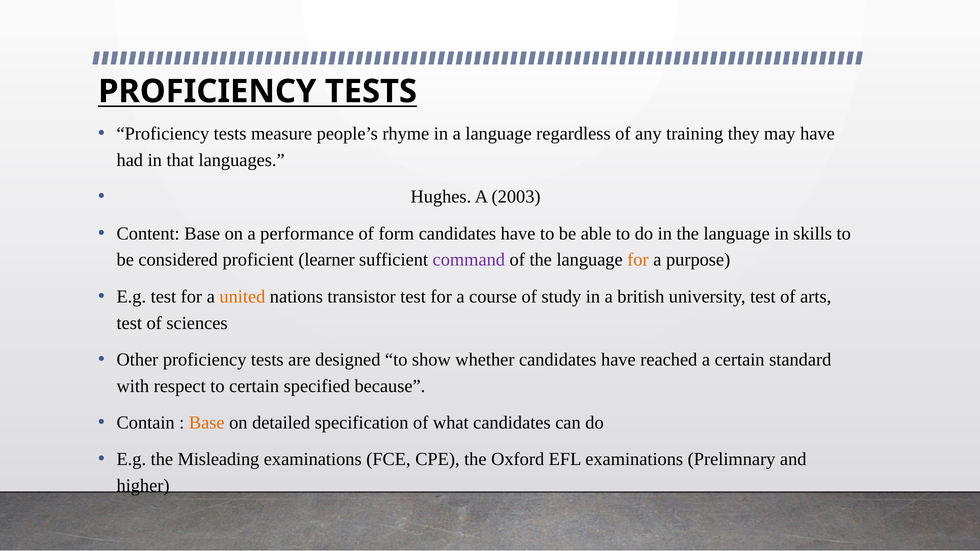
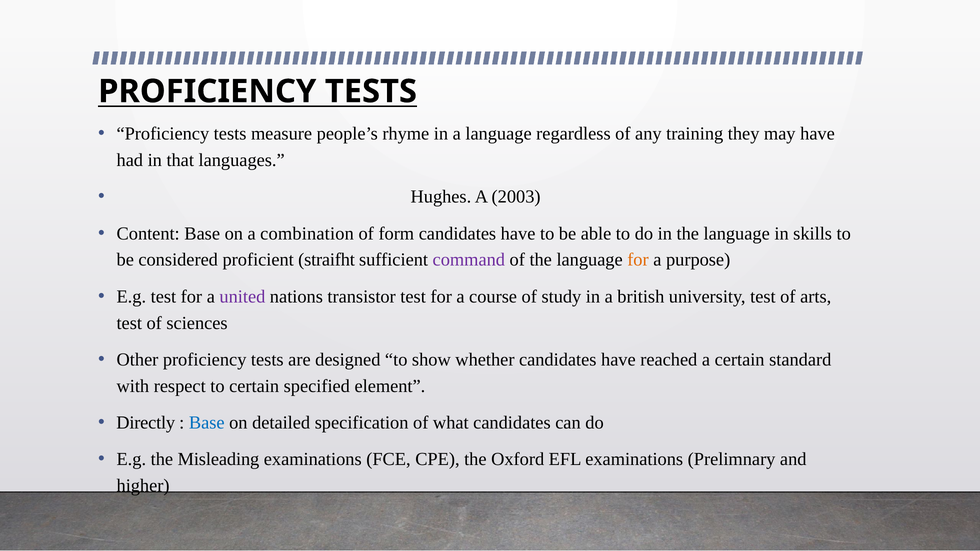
performance: performance -> combination (307, 234)
learner: learner -> straifht (327, 260)
united colour: orange -> purple (242, 297)
because: because -> element (390, 386)
Contain: Contain -> Directly (146, 423)
Base colour: orange -> blue (207, 423)
